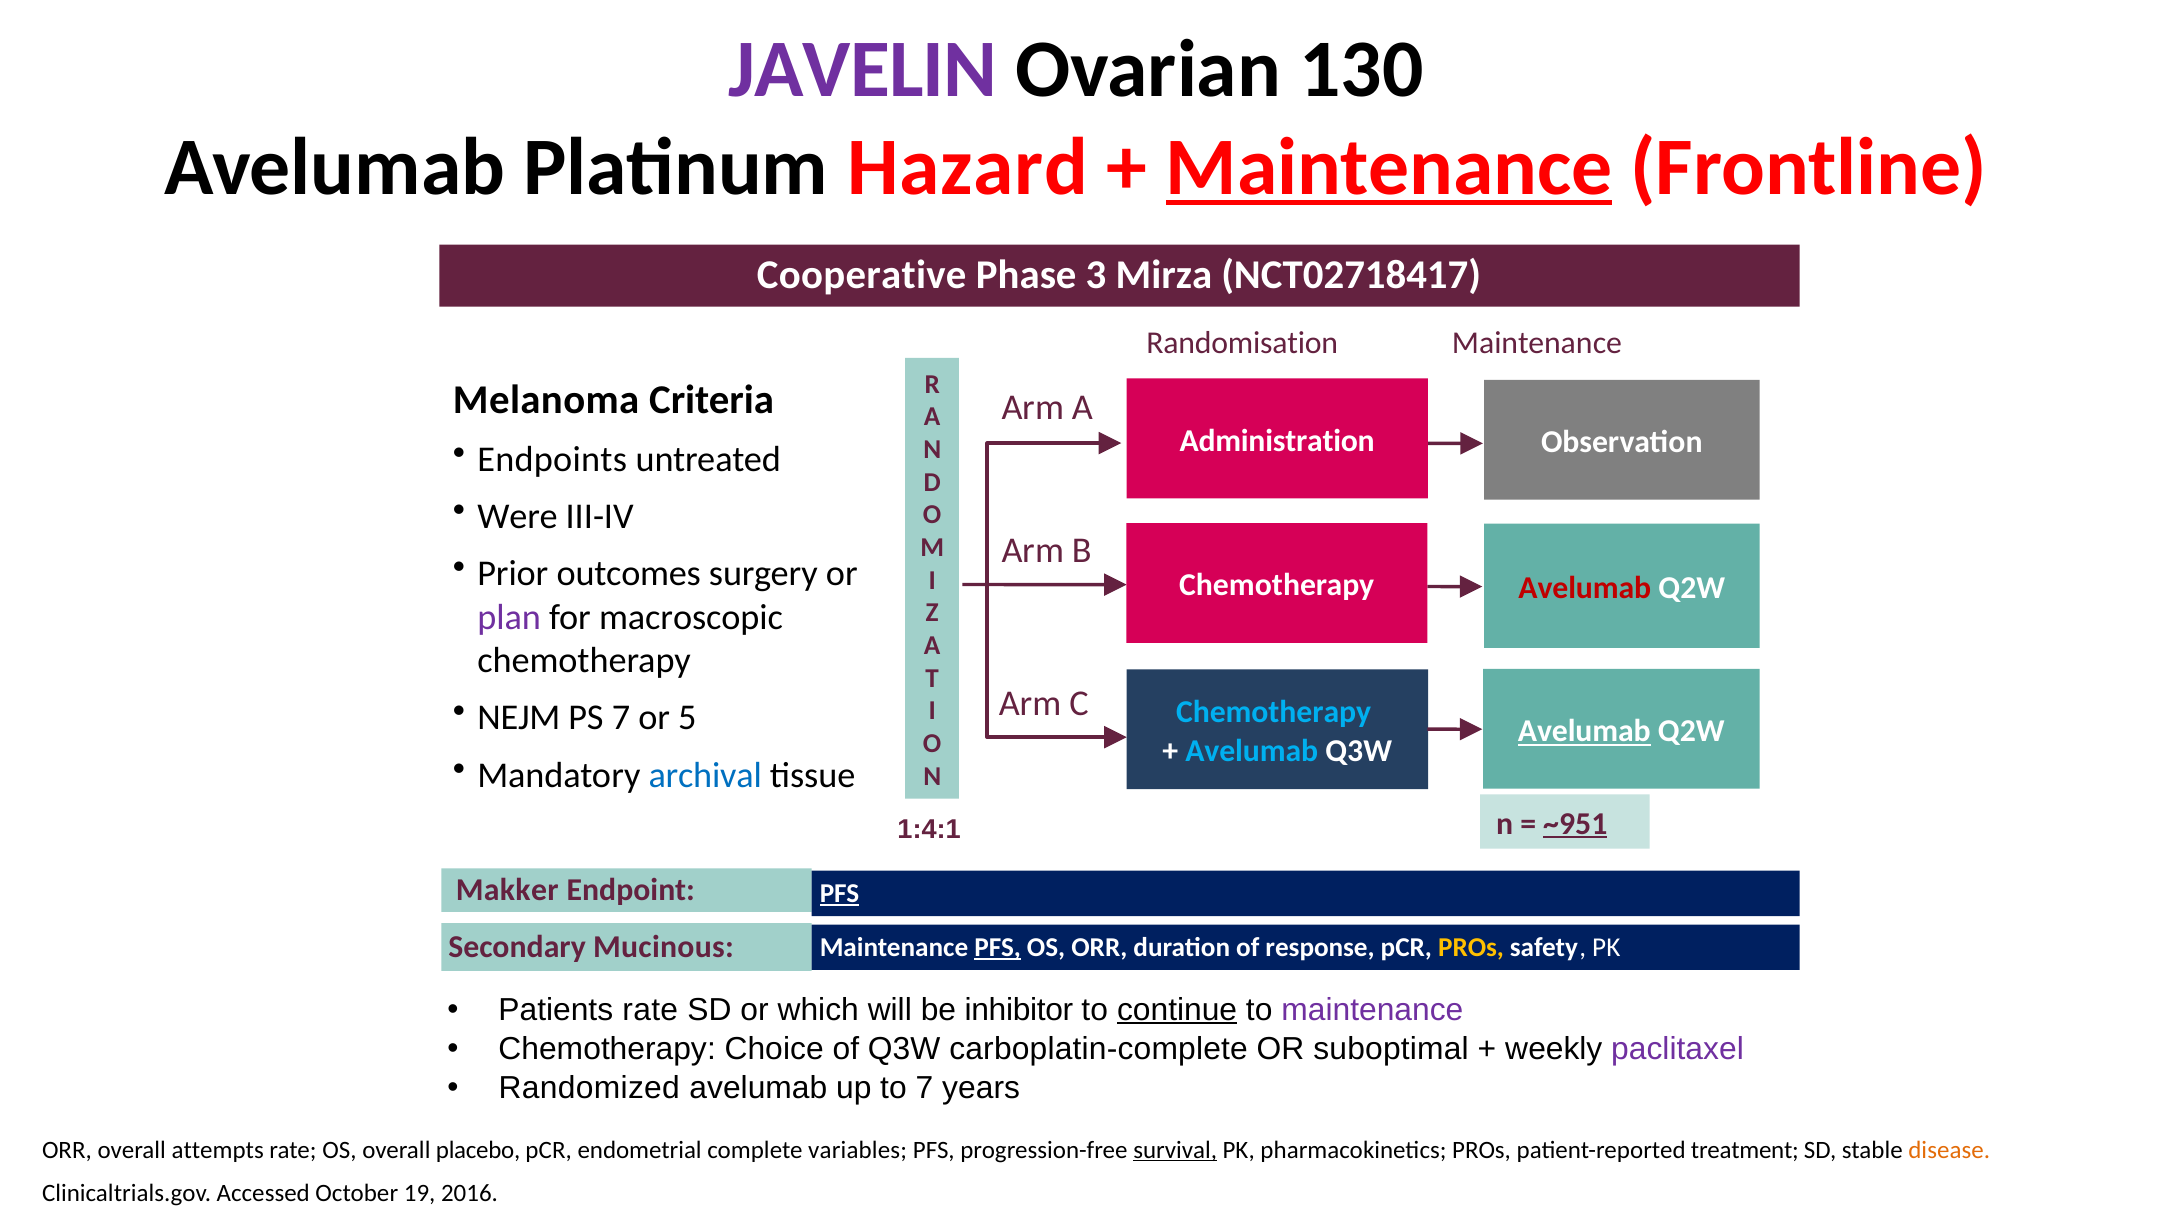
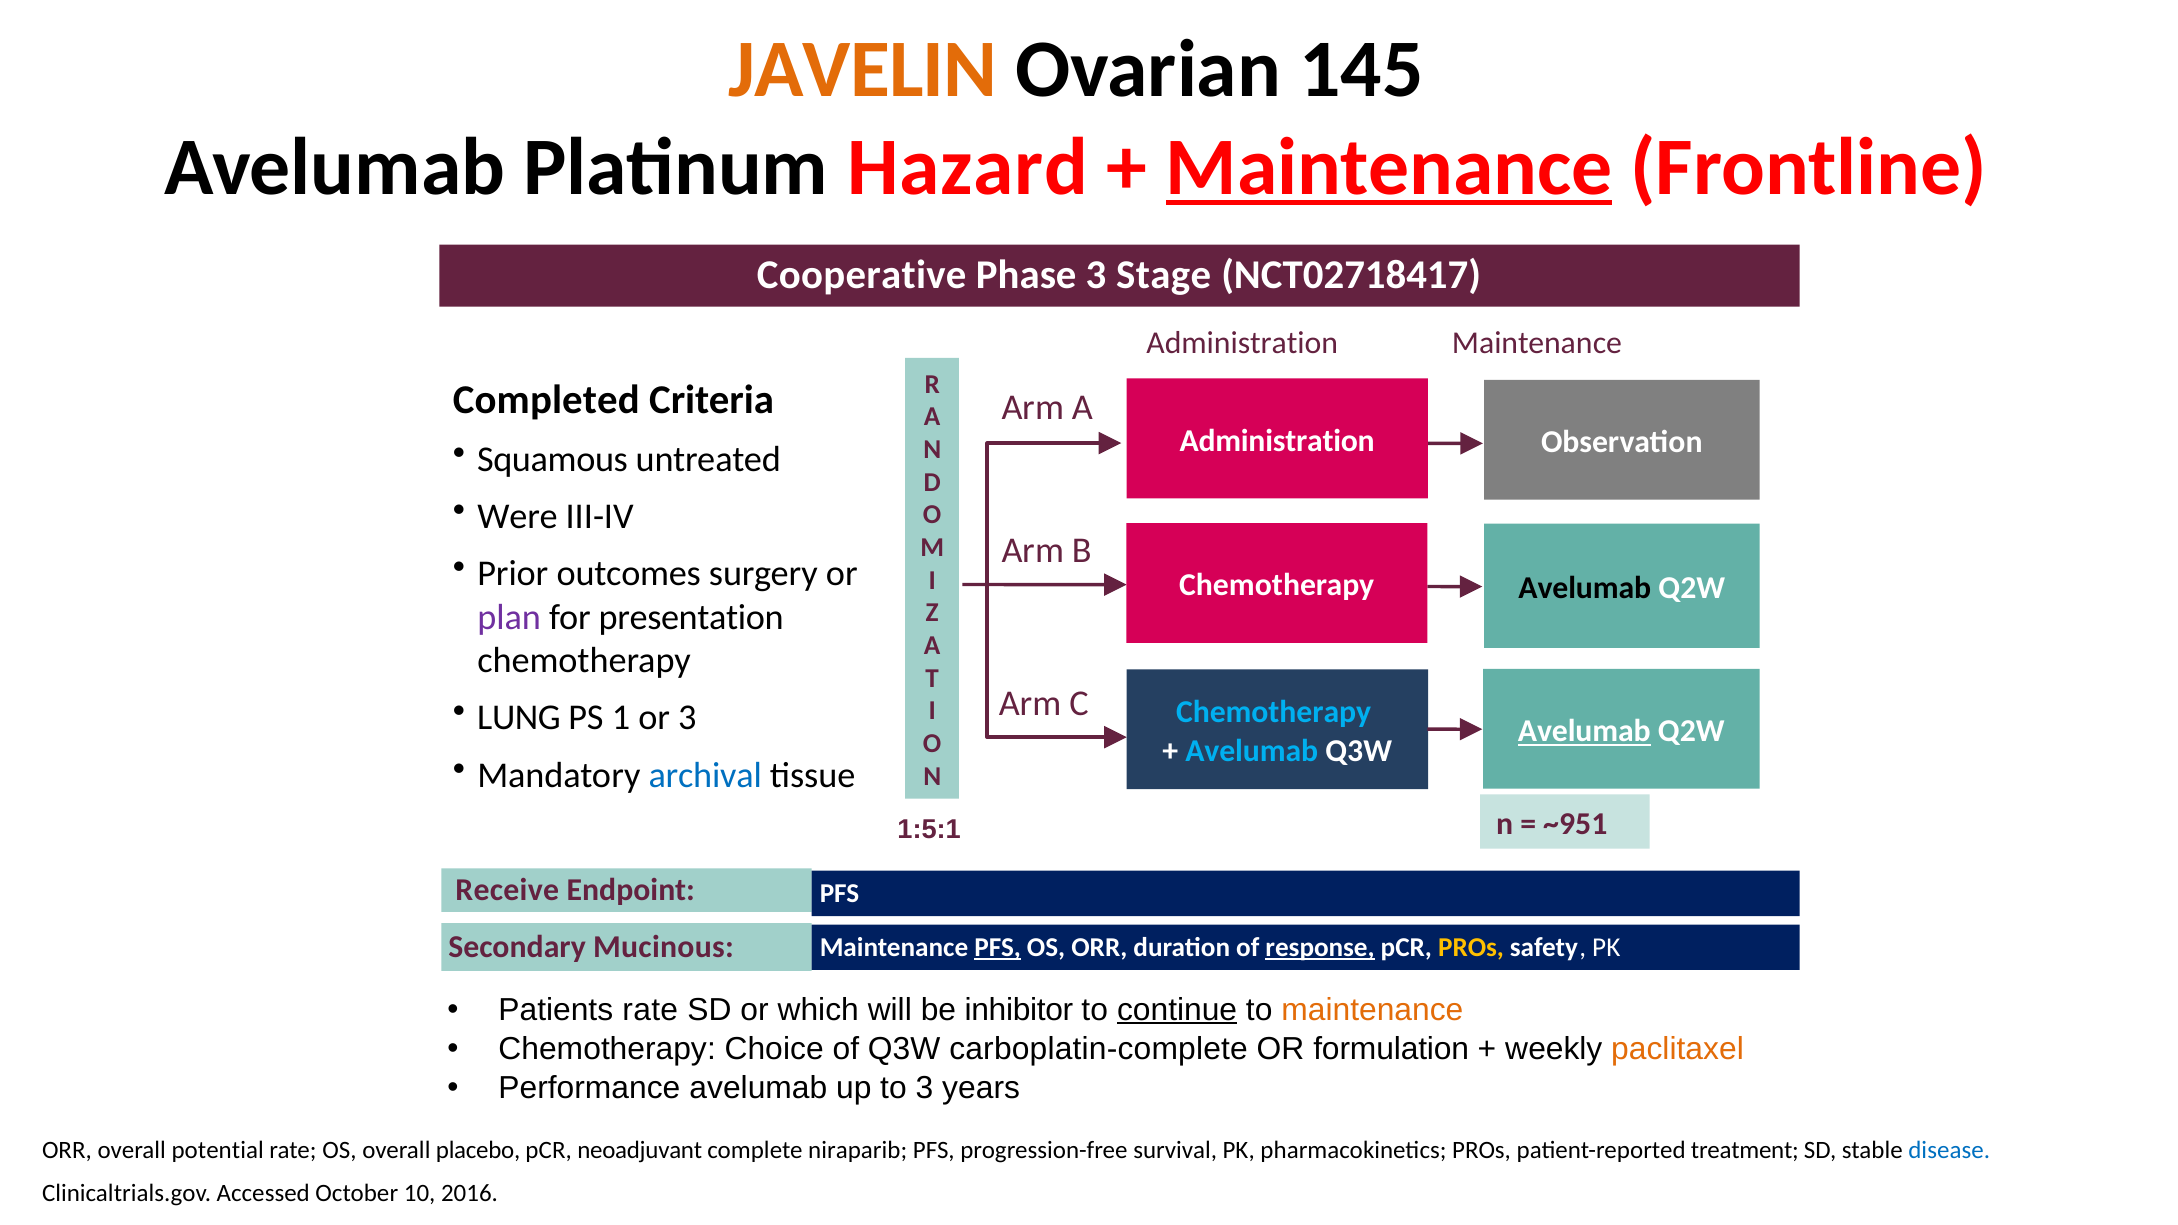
JAVELIN colour: purple -> orange (863, 69)
130: 130 -> 145 (1361, 69)
Mirza: Mirza -> Stage (1164, 275)
Randomisation: Randomisation -> Administration (1242, 343)
Melanoma: Melanoma -> Completed (546, 400)
Endpoints: Endpoints -> Squamous (552, 459)
Avelumab colour: red -> black (1585, 588)
macroscopic: macroscopic -> presentation (691, 617)
NEJM: NEJM -> LUNG (519, 718)
PS 7: 7 -> 1 (621, 718)
or 5: 5 -> 3 (687, 718)
~951 underline: present -> none (1575, 824)
1:4:1: 1:4:1 -> 1:5:1 (929, 830)
Makker: Makker -> Receive (507, 890)
PFS underline: present -> none (840, 893)
response underline: none -> present (1320, 947)
maintenance colour: purple -> orange (1372, 1010)
suboptimal: suboptimal -> formulation (1391, 1049)
paclitaxel colour: purple -> orange (1678, 1049)
Randomized: Randomized -> Performance (589, 1088)
to 7: 7 -> 3 (924, 1088)
attempts: attempts -> potential (218, 1150)
endometrial: endometrial -> neoadjuvant (640, 1150)
variables: variables -> niraparib (858, 1150)
survival underline: present -> none (1175, 1150)
disease colour: orange -> blue (1949, 1150)
19: 19 -> 10 (420, 1194)
